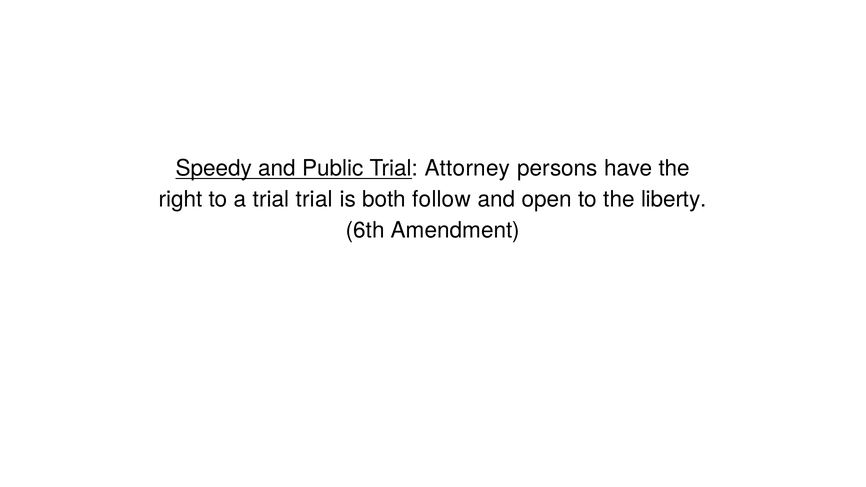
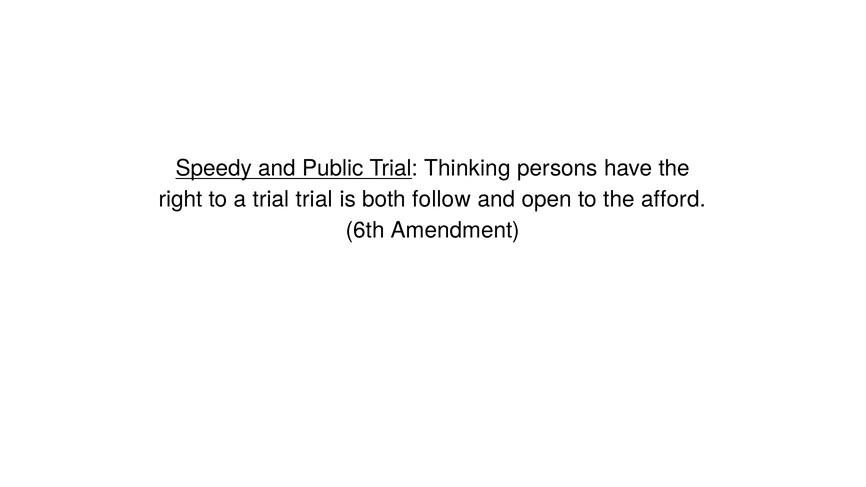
Attorney: Attorney -> Thinking (468, 168)
liberty: liberty -> afford (674, 199)
